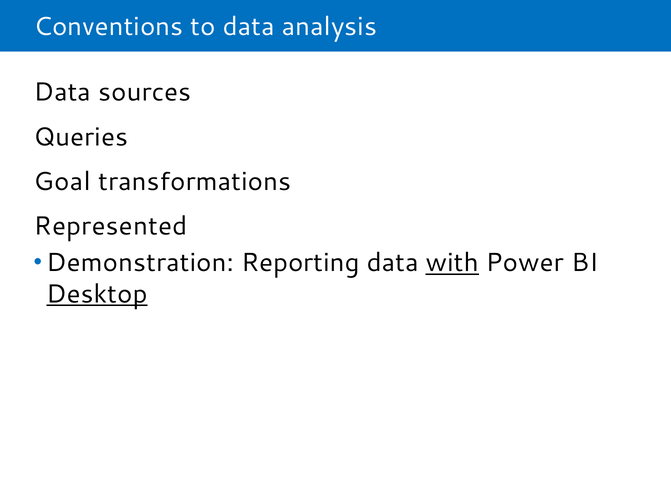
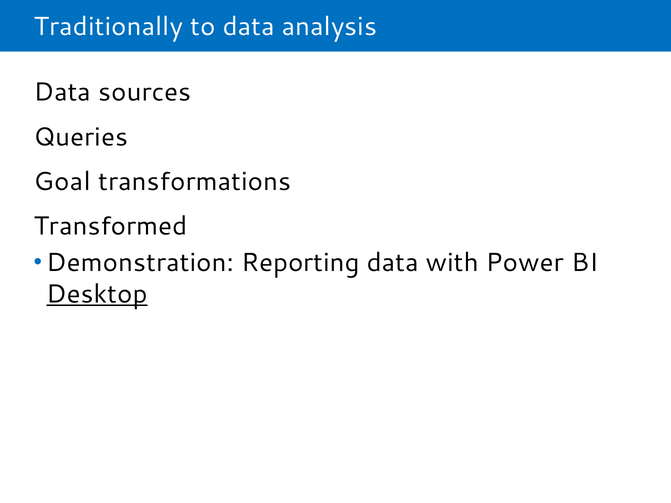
Conventions: Conventions -> Traditionally (108, 27)
Represented: Represented -> Transformed (111, 226)
with underline: present -> none (452, 263)
